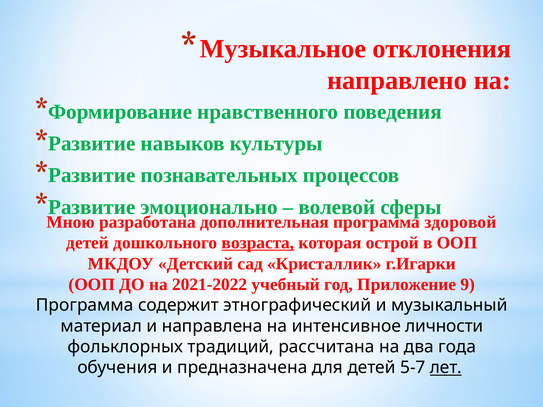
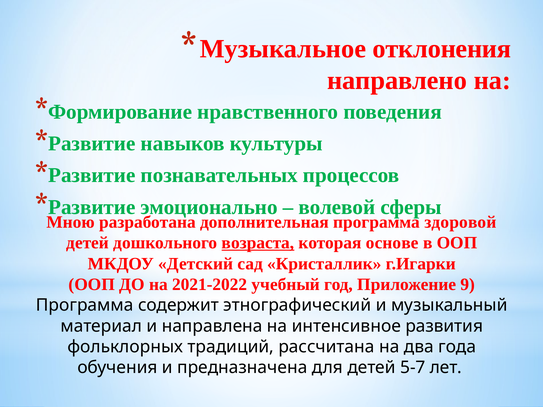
острой: острой -> основе (392, 243)
личности: личности -> развития (444, 326)
лет underline: present -> none (446, 368)
